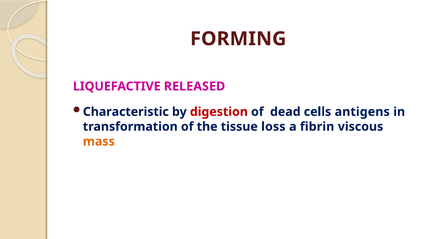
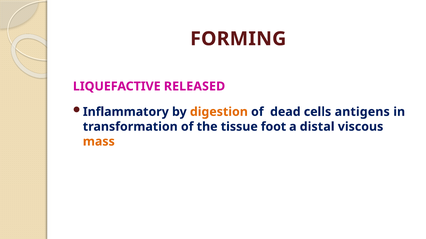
Characteristic: Characteristic -> Inflammatory (126, 112)
digestion colour: red -> orange (219, 112)
loss: loss -> foot (274, 127)
fibrin: fibrin -> distal (317, 127)
